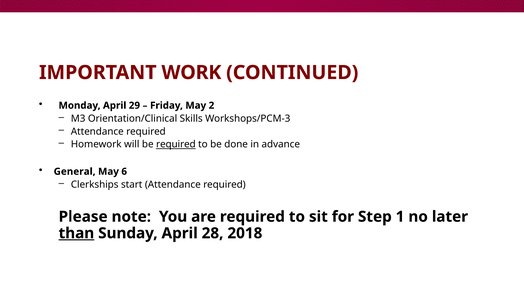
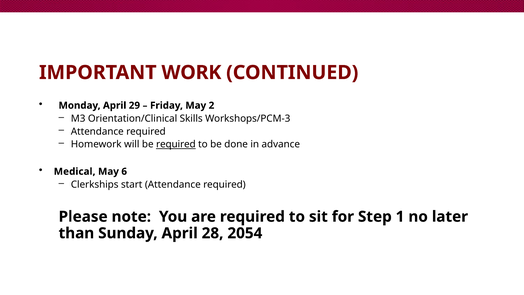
General: General -> Medical (75, 171)
than underline: present -> none (76, 233)
2018: 2018 -> 2054 (245, 233)
